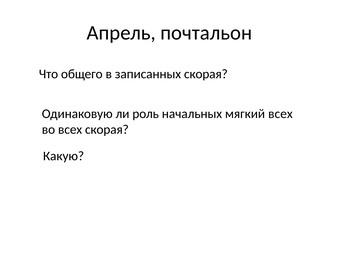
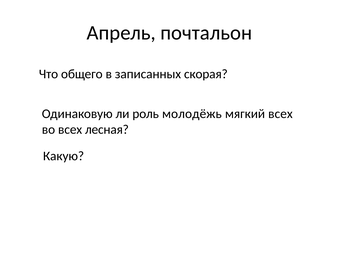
начальных: начальных -> молодёжь (192, 114)
всех скорая: скорая -> лесная (107, 130)
